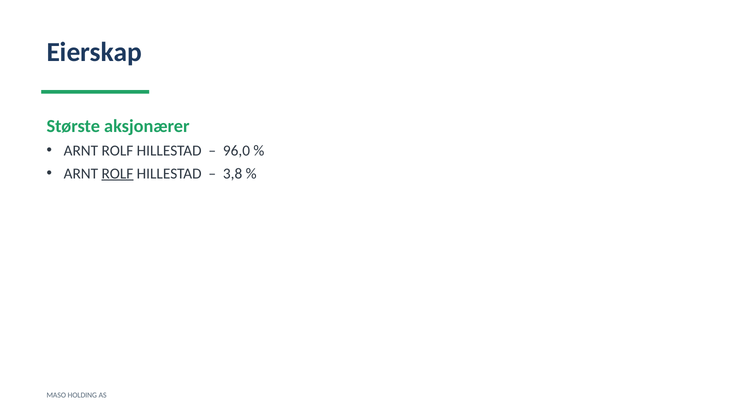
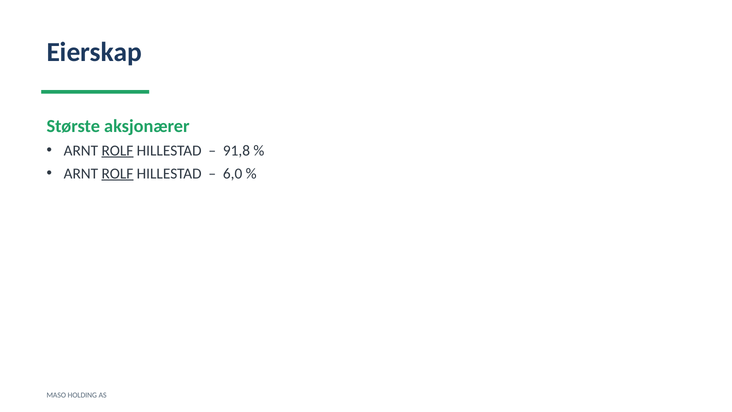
ROLF underline: none -> present (117, 151)
96,0: 96,0 -> 91,8 (236, 151)
3,8: 3,8 -> 6,0 (233, 173)
